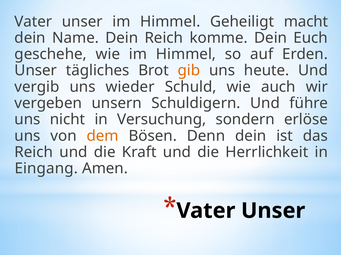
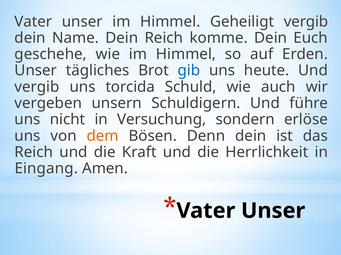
Geheiligt macht: macht -> vergib (306, 22)
gib colour: orange -> blue (189, 71)
wieder: wieder -> torcida (130, 87)
